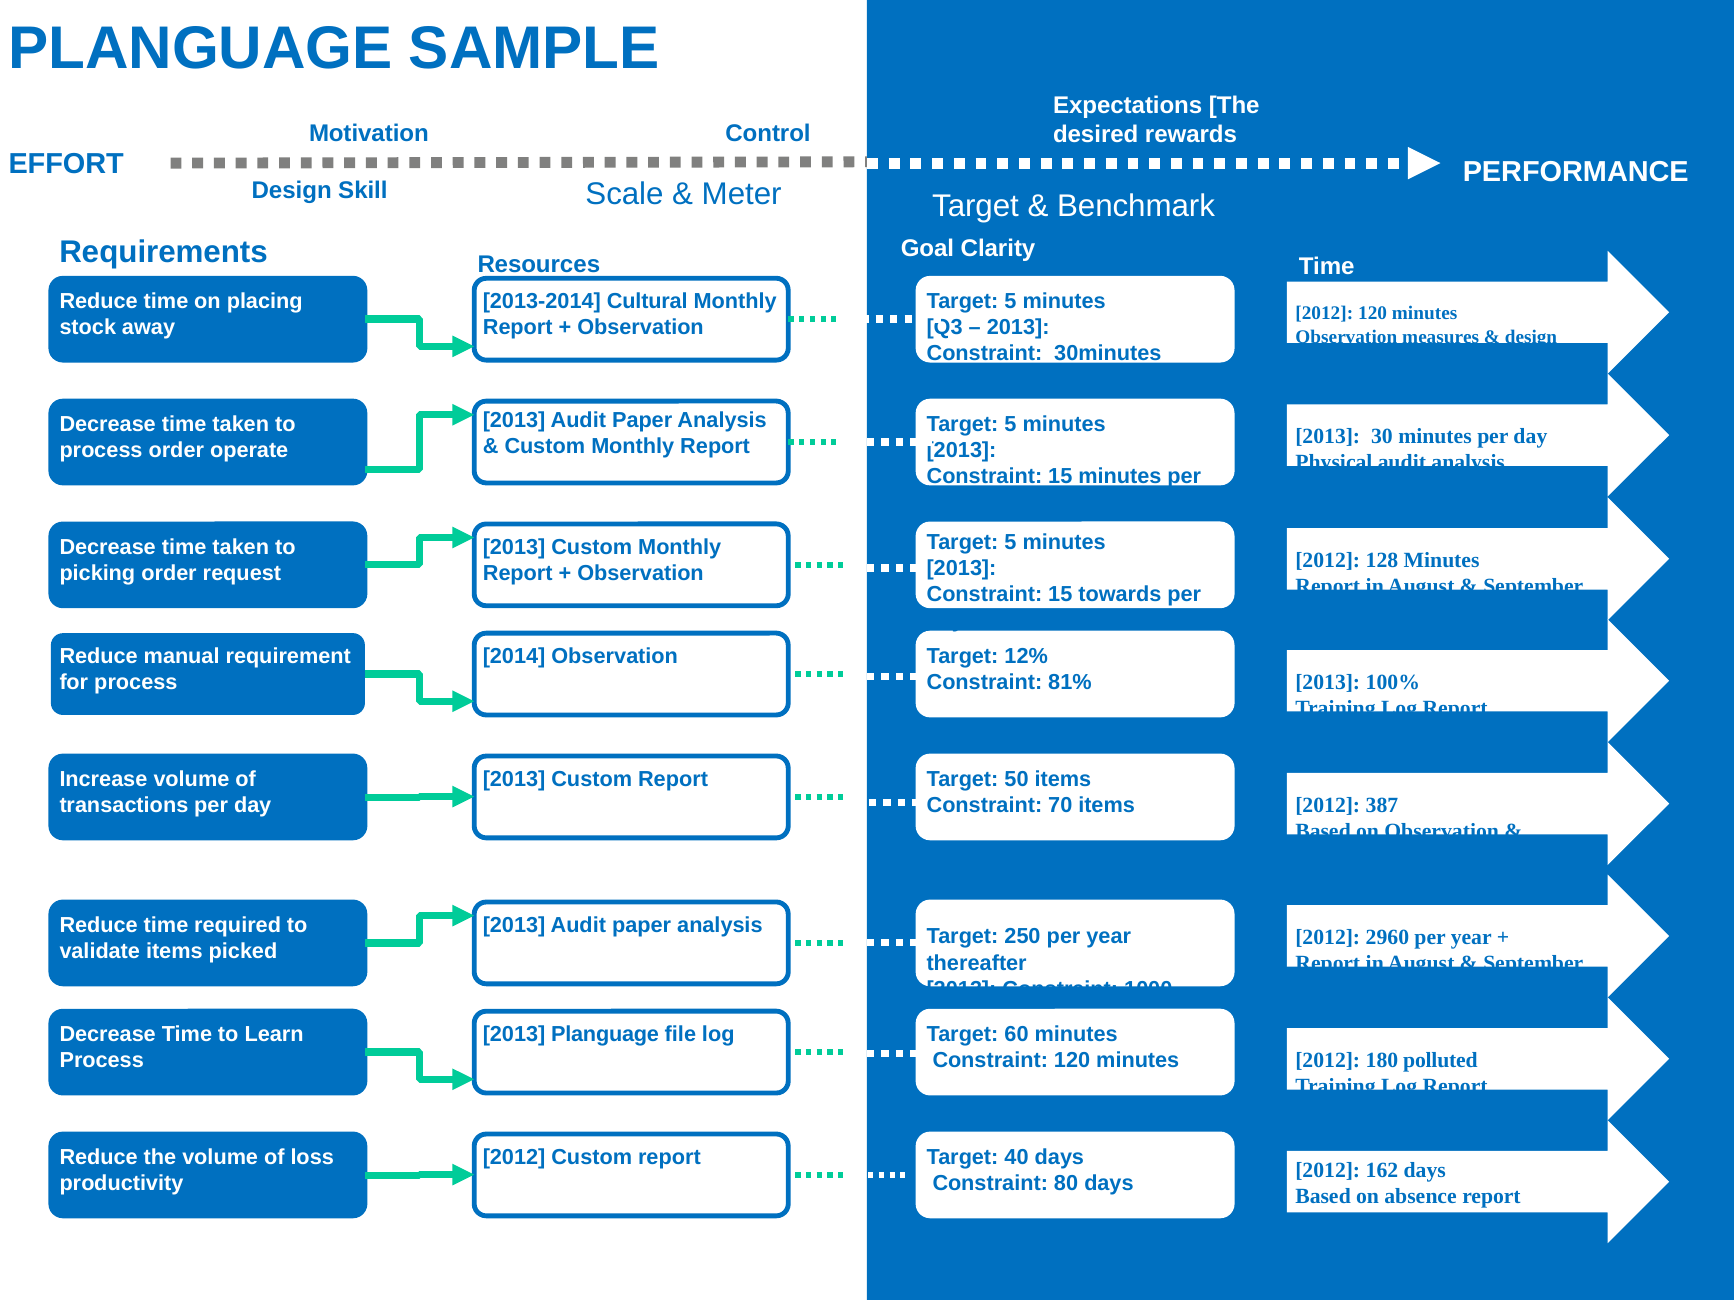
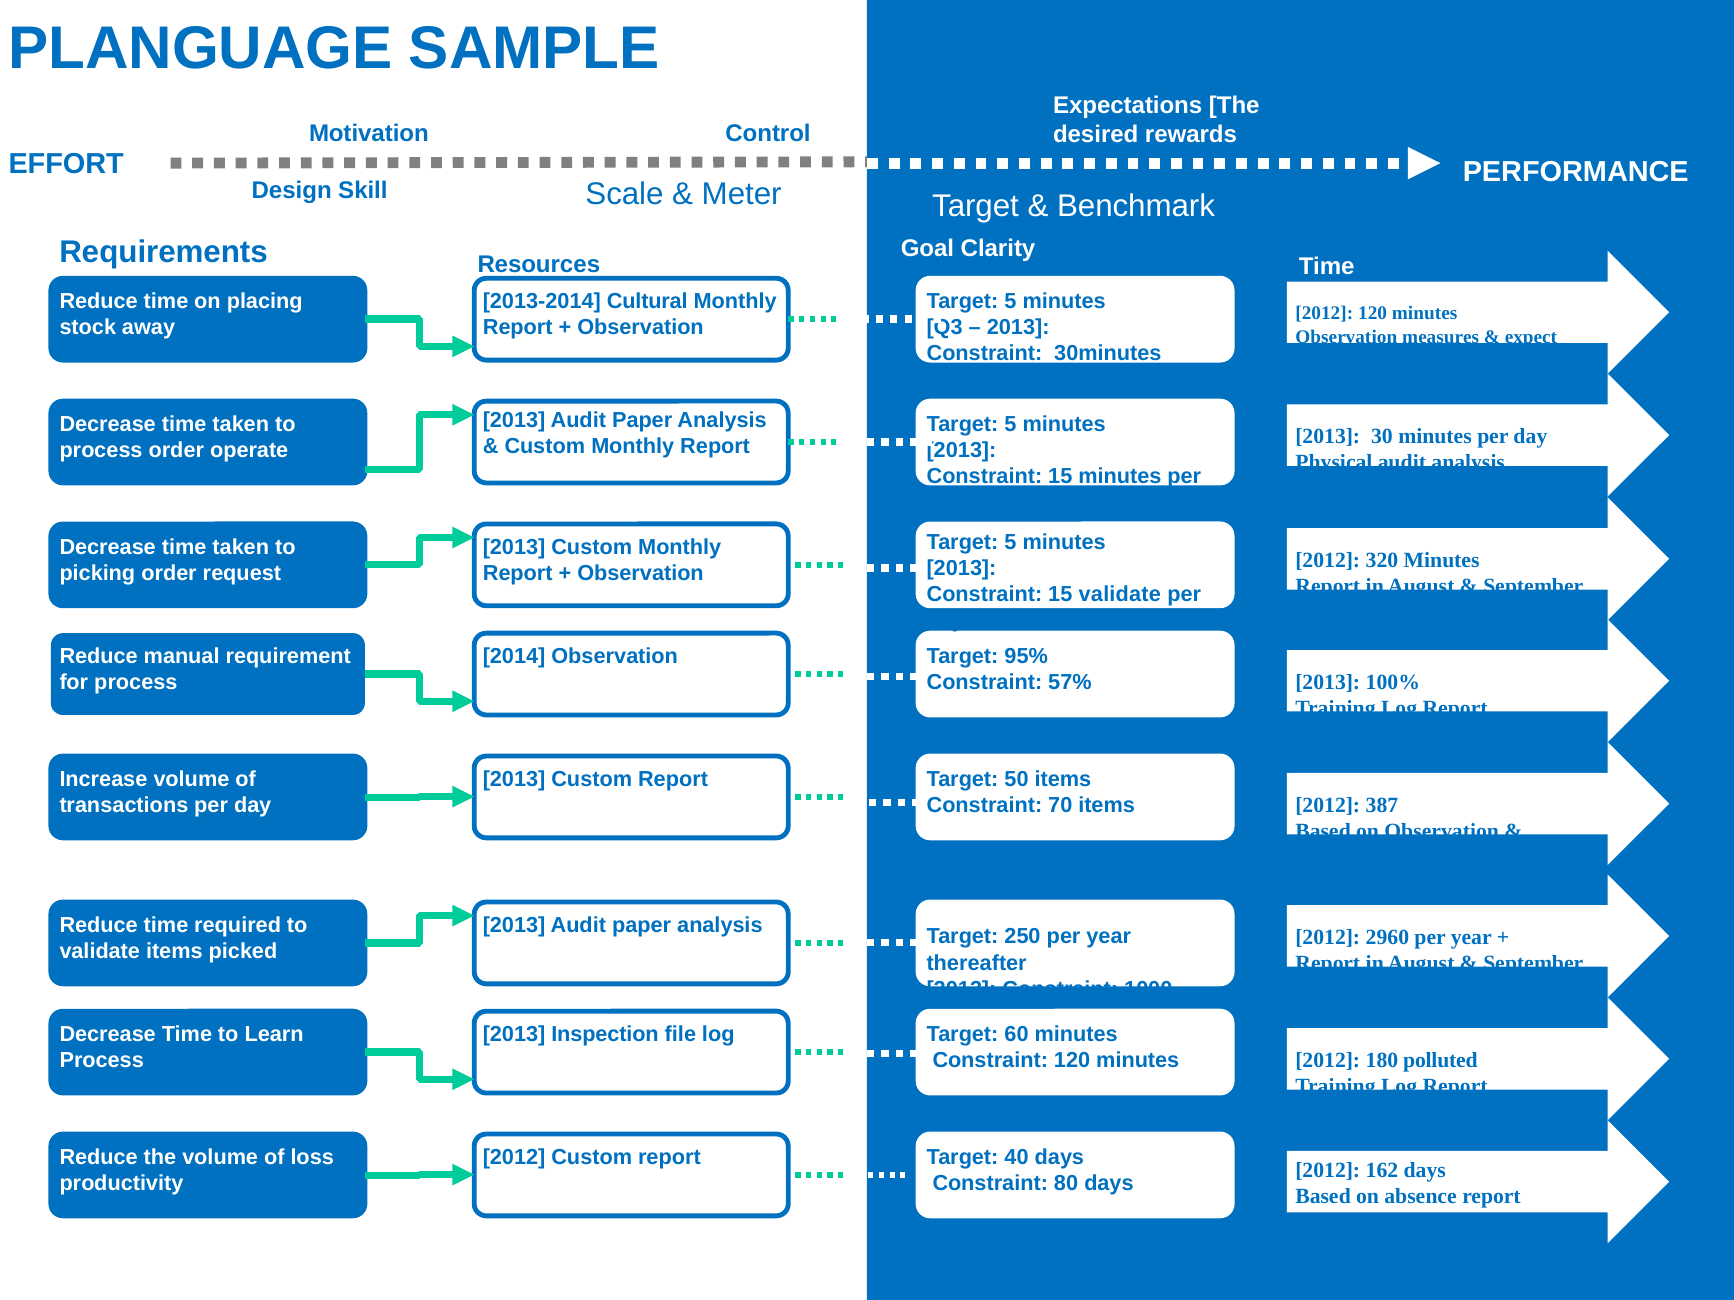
design: design -> expect (1531, 337)
128: 128 -> 320 (1382, 561)
15 towards: towards -> validate (1120, 595)
12%: 12% -> 95% (1026, 656)
81%: 81% -> 57% (1070, 682)
2013 Planguage: Planguage -> Inspection (605, 1035)
